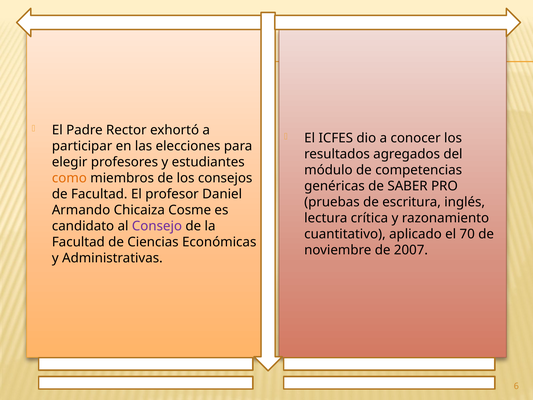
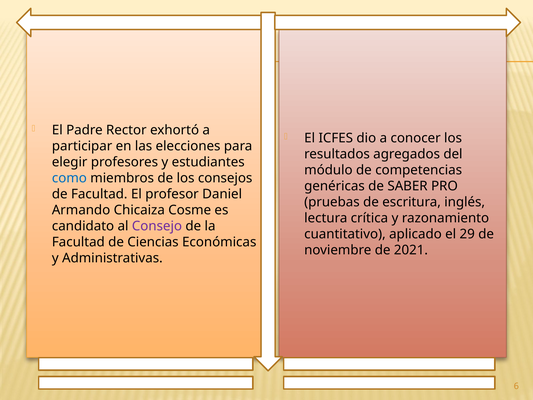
como colour: orange -> blue (69, 178)
70: 70 -> 29 (467, 234)
2007: 2007 -> 2021 (411, 250)
